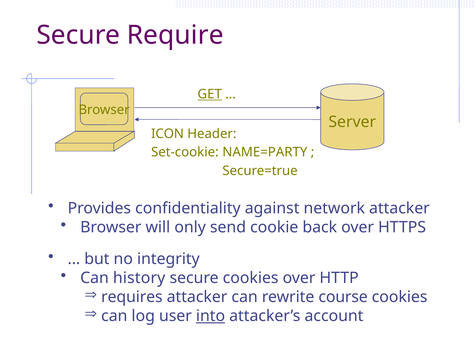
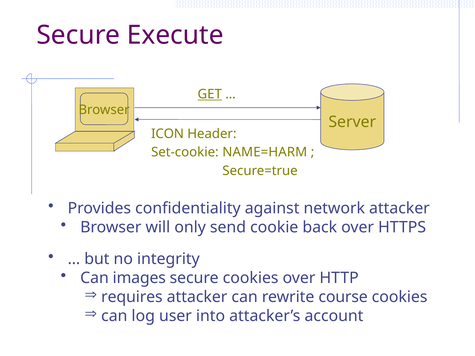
Require: Require -> Execute (175, 35)
NAME=PARTY: NAME=PARTY -> NAME=HARM (265, 152)
history: history -> images (139, 278)
into underline: present -> none (211, 316)
